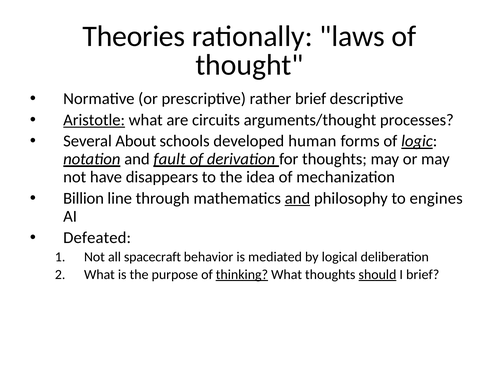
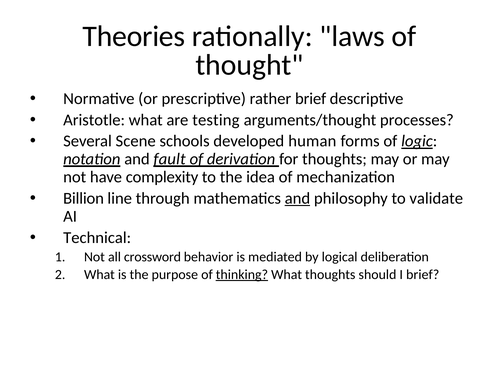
Aristotle underline: present -> none (94, 120)
circuits: circuits -> testing (216, 120)
About: About -> Scene (136, 141)
disappears: disappears -> complexity (162, 177)
engines: engines -> validate (436, 198)
Defeated: Defeated -> Technical (97, 238)
spacecraft: spacecraft -> crossword (152, 257)
should underline: present -> none (377, 275)
